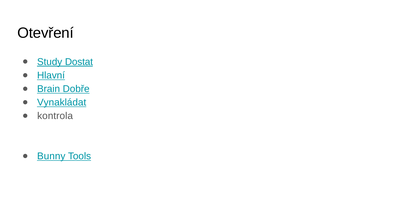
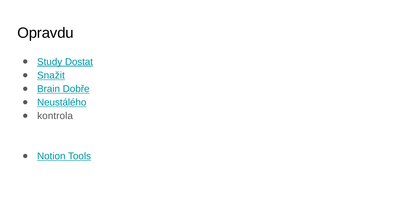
Otevření: Otevření -> Opravdu (46, 33)
Hlavní: Hlavní -> Snažit (51, 76)
Vynakládat: Vynakládat -> Neustálého (62, 103)
Bunny: Bunny -> Notion (51, 157)
